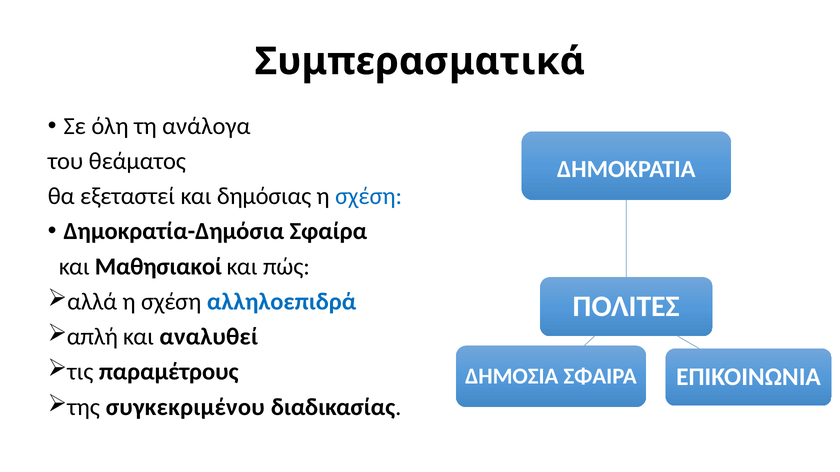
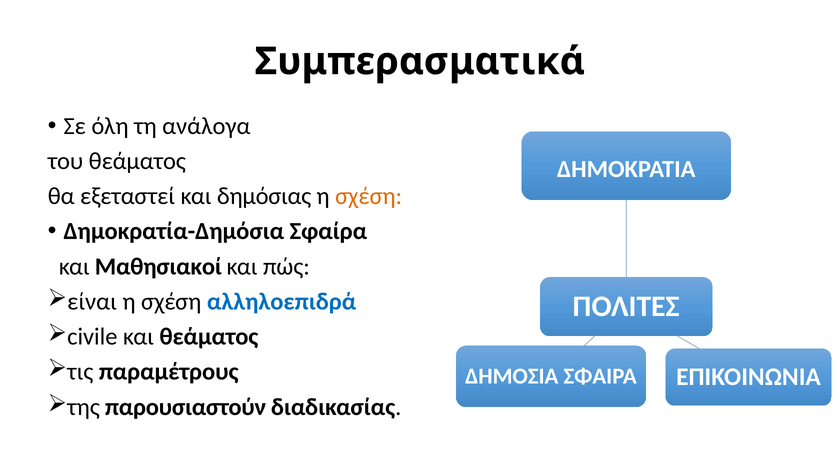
σχέση colour: blue -> orange (369, 196)
αλλά: αλλά -> είναι (92, 302)
απλή: απλή -> civile (92, 337)
και αναλυθεί: αναλυθεί -> θεάματος (209, 337)
συγκεκριμένου: συγκεκριμένου -> παρουσιαστούν (185, 407)
